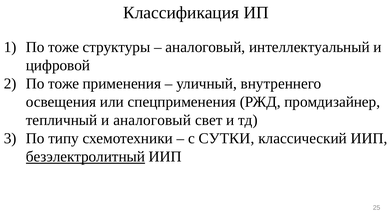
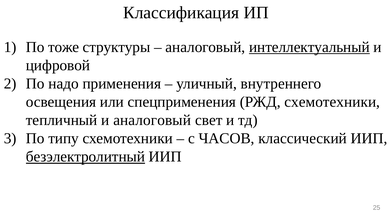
интеллектуальный underline: none -> present (309, 47)
тоже: тоже -> надо (64, 84)
РЖД промдизайнер: промдизайнер -> схемотехники (332, 102)
СУТКИ: СУТКИ -> ЧАСОВ (227, 139)
